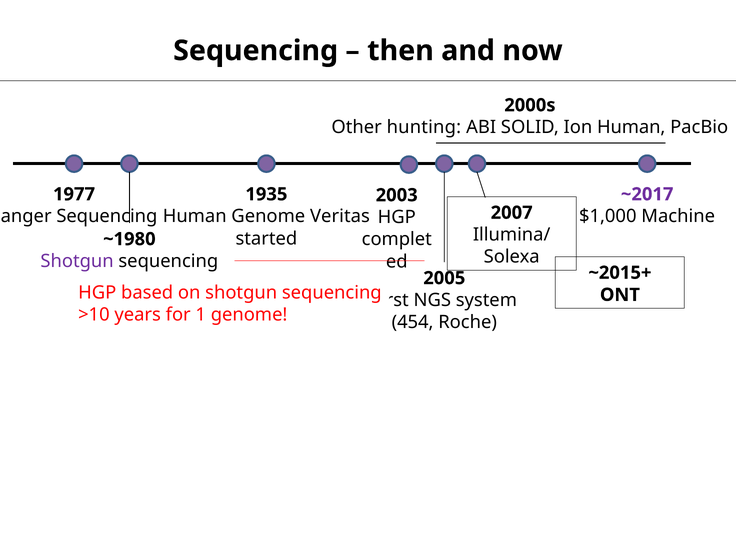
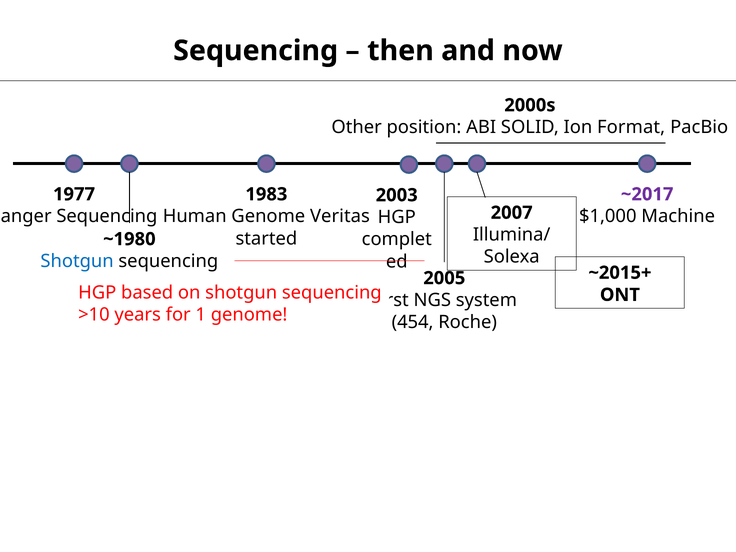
hunting: hunting -> position (424, 127)
Ion Human: Human -> Format (631, 127)
1935: 1935 -> 1983 (266, 194)
Shotgun colour: purple -> blue (77, 261)
